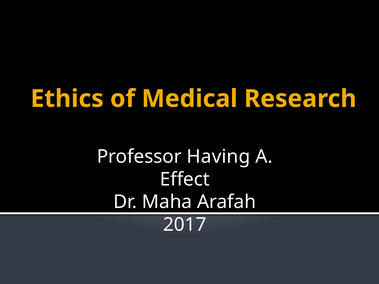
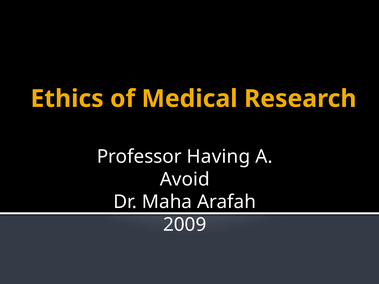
Effect: Effect -> Avoid (185, 179)
2017: 2017 -> 2009 (185, 225)
